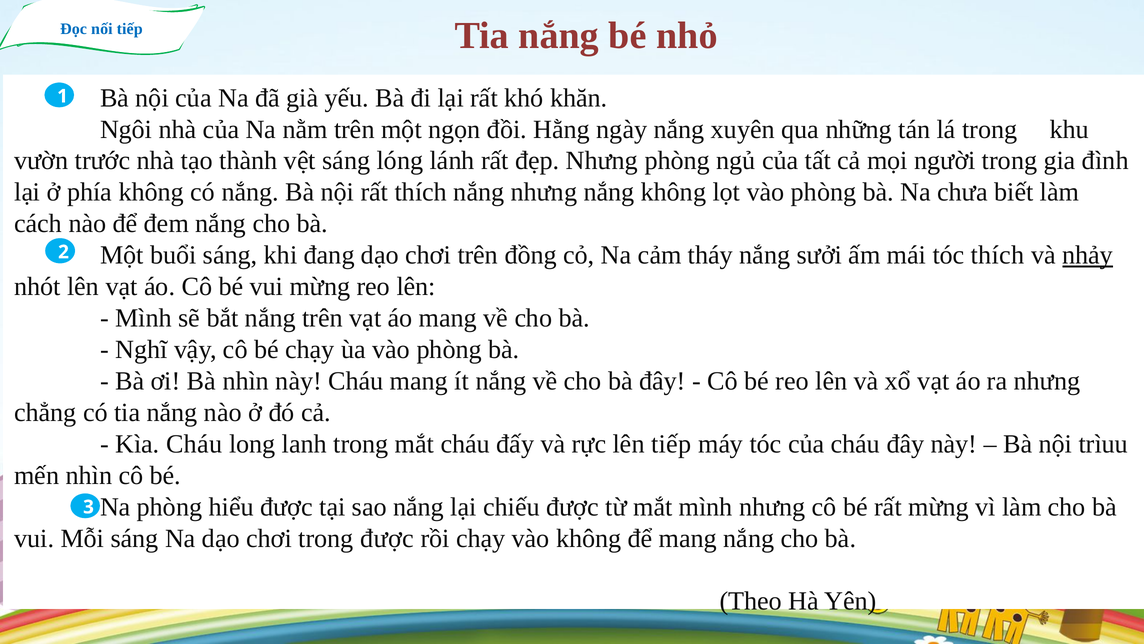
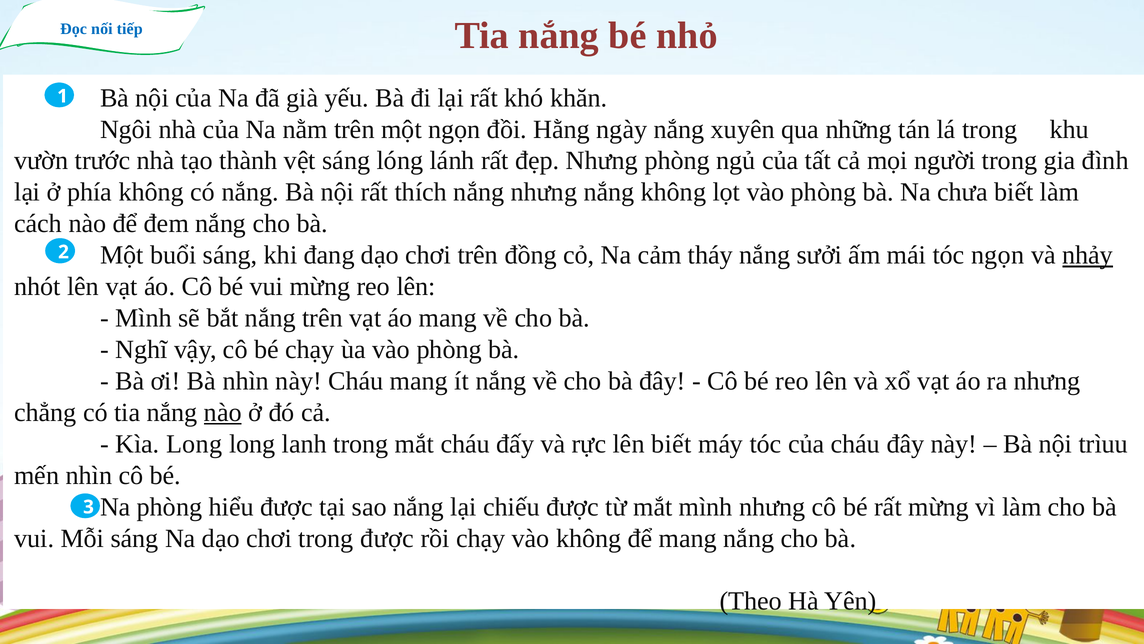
tóc thích: thích -> ngọn (998, 255)
nào underline: none -> present (223, 412)
Kìa Cháu: Cháu -> Long (194, 444)
lên tiếp: tiếp -> biết (671, 444)
